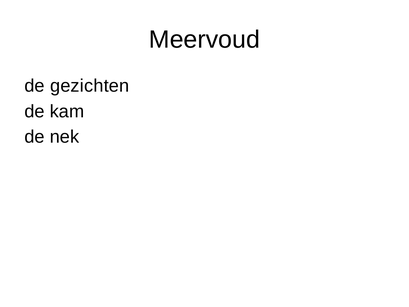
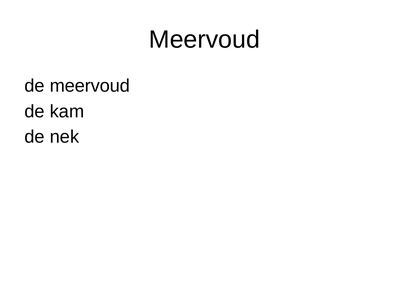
de gezichten: gezichten -> meervoud (90, 86)
